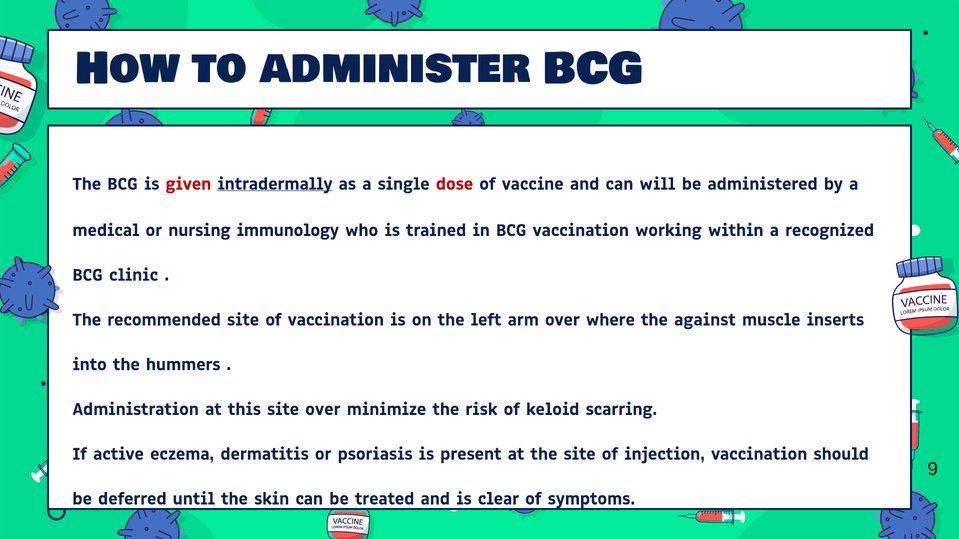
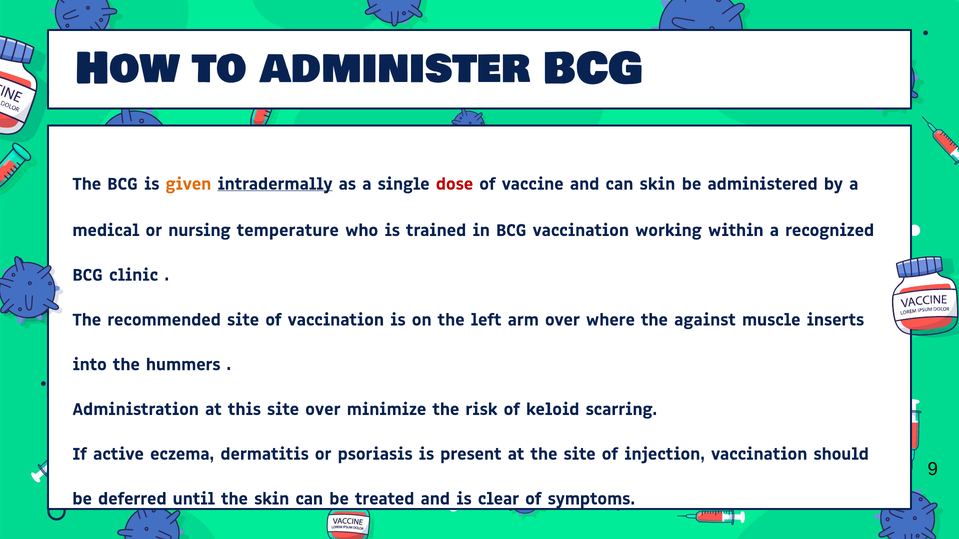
given colour: red -> orange (188, 184)
can will: will -> skin (657, 184)
immunology: immunology -> temperature (288, 230)
